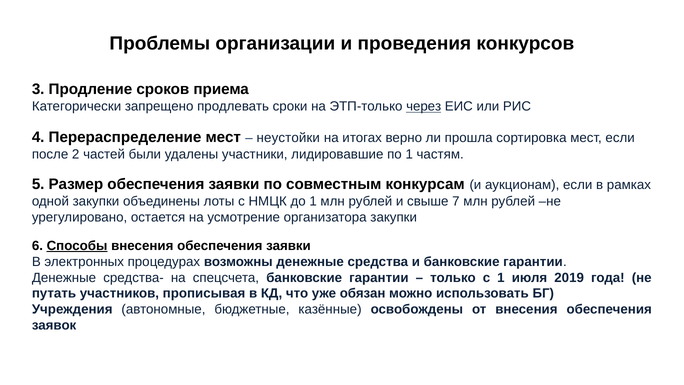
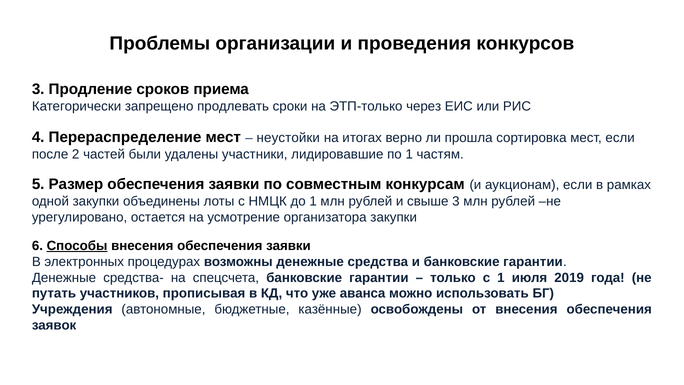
через underline: present -> none (424, 106)
свыше 7: 7 -> 3 (456, 201)
обязан: обязан -> аванса (363, 293)
